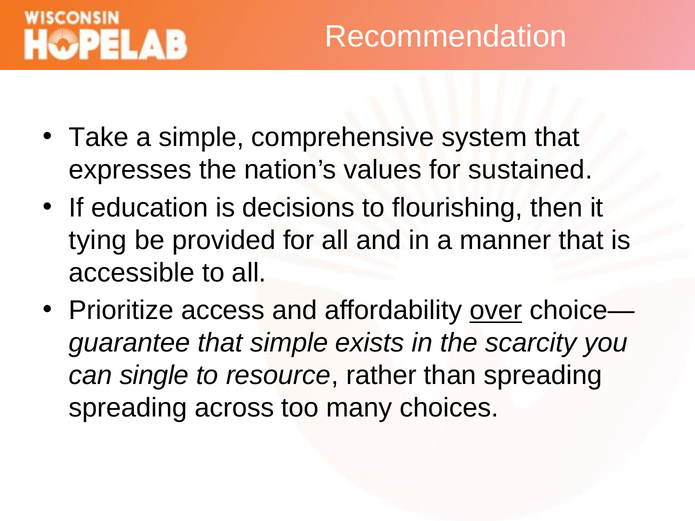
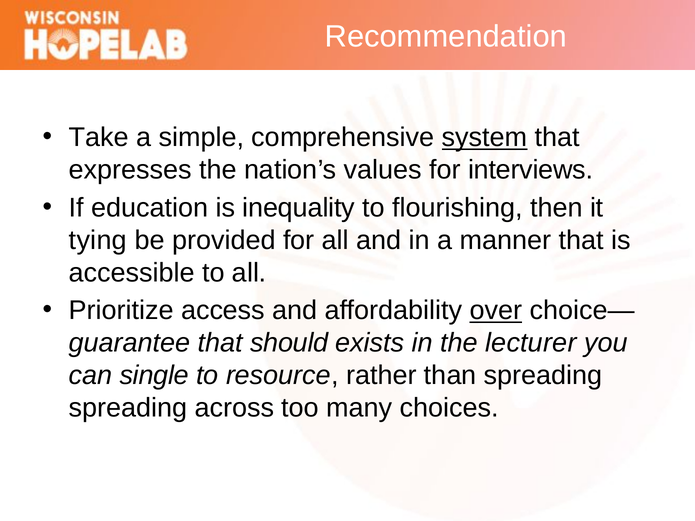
system underline: none -> present (485, 138)
sustained: sustained -> interviews (531, 170)
decisions: decisions -> inequality (299, 208)
that simple: simple -> should (289, 343)
scarcity: scarcity -> lecturer (531, 343)
